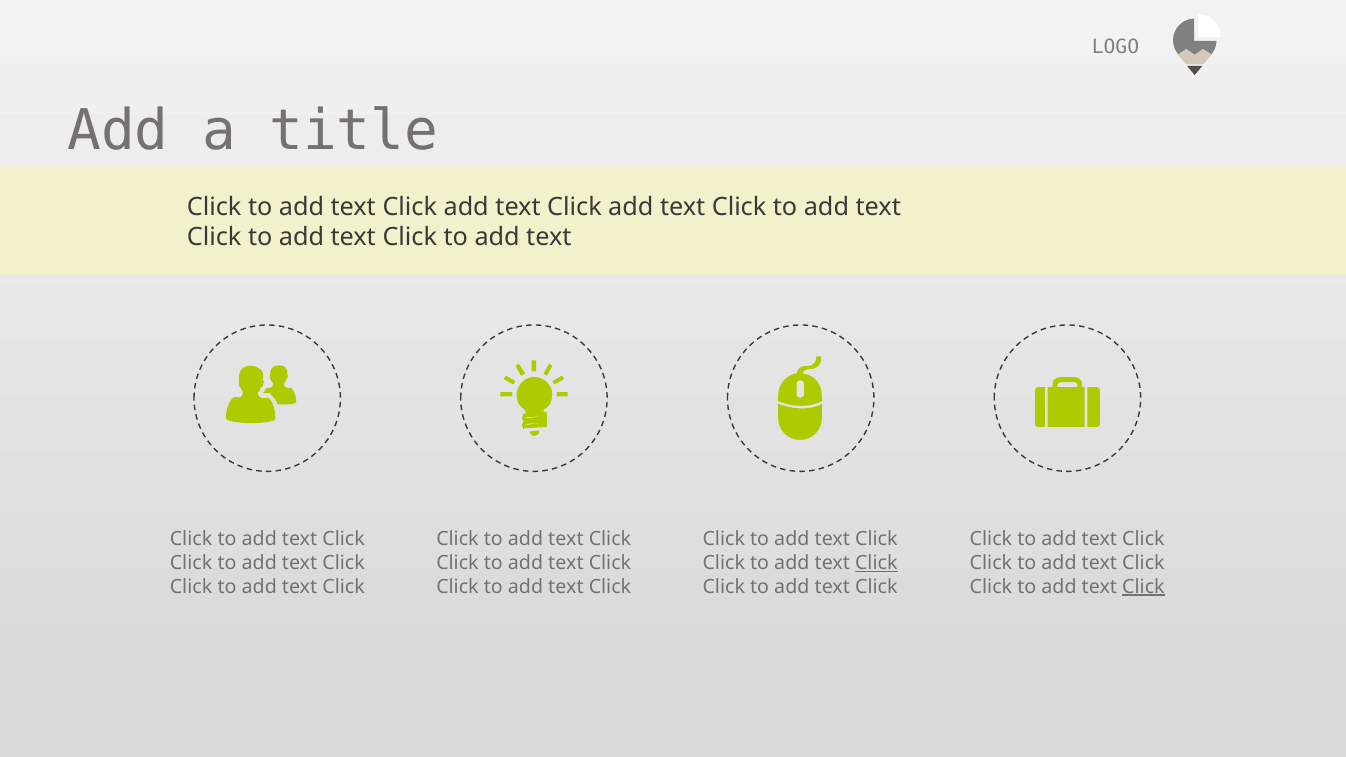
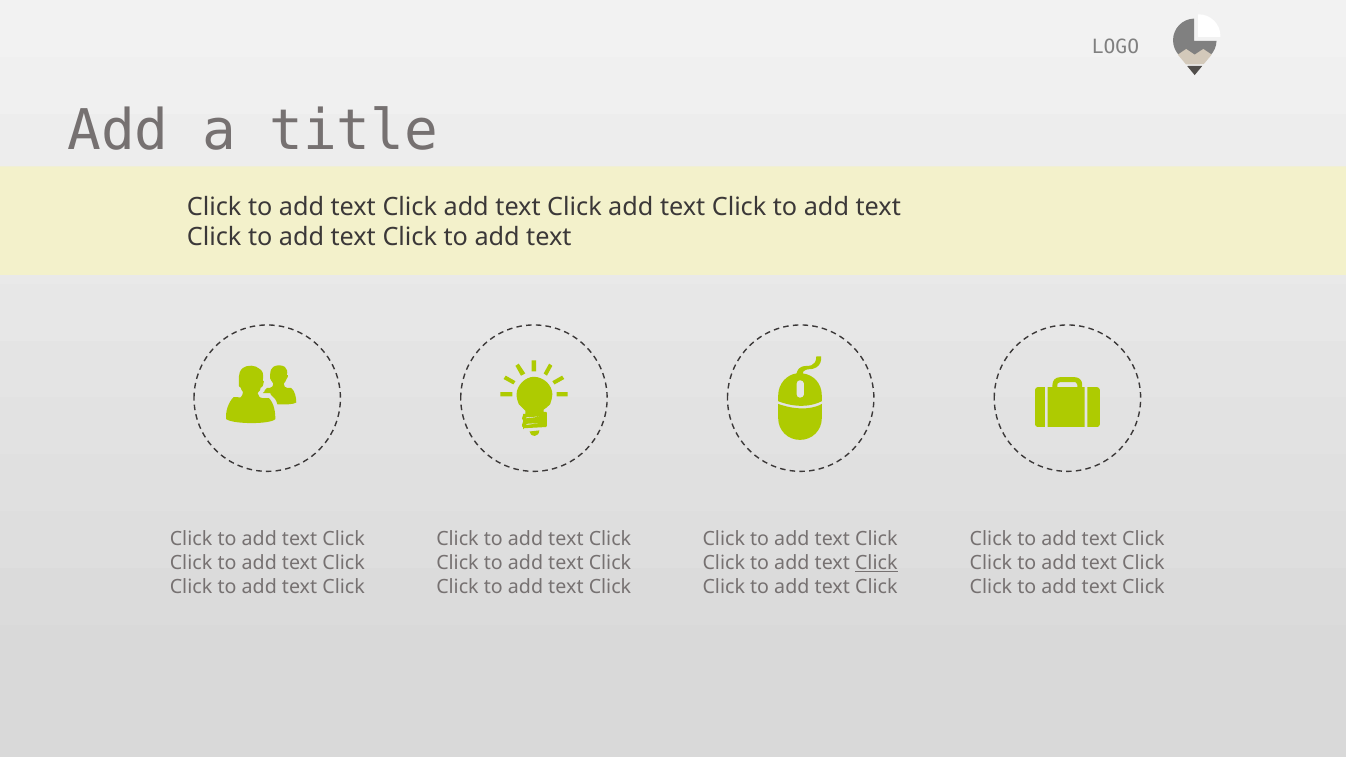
Click underline: present -> none (1143, 587)
